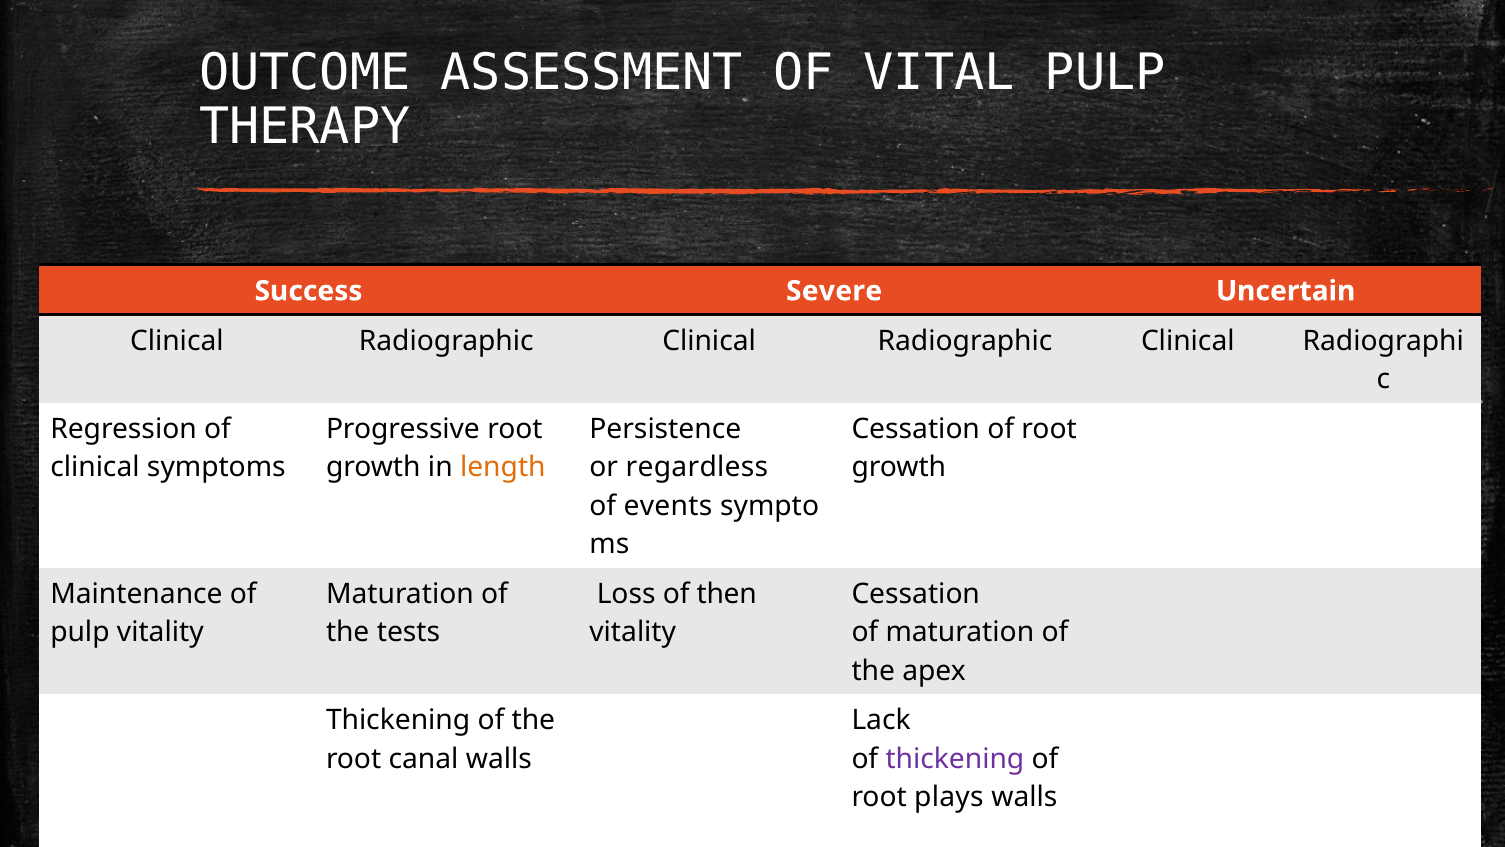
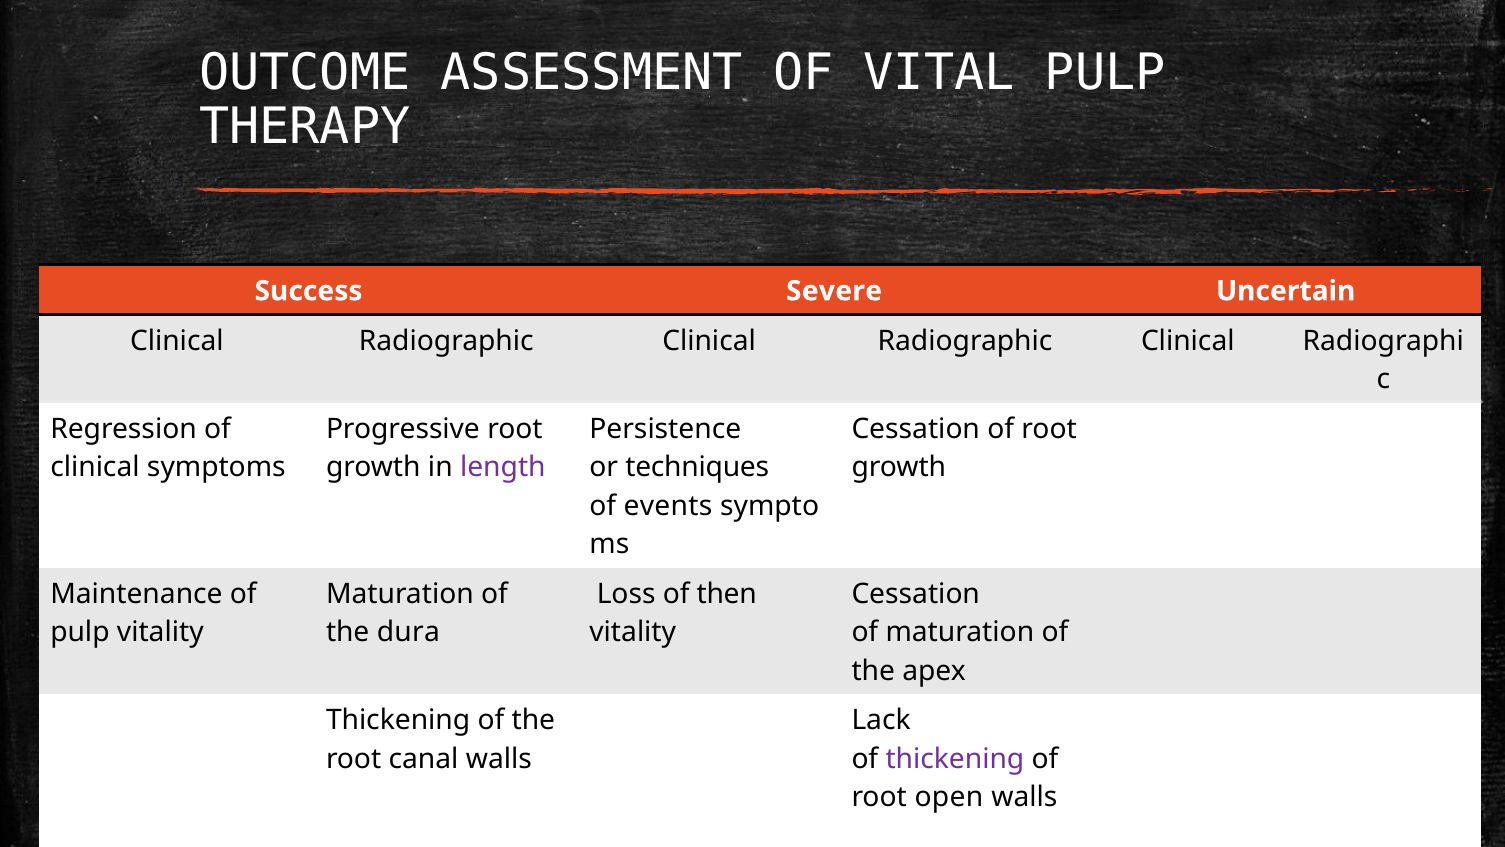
length colour: orange -> purple (503, 467)
regardless: regardless -> techniques (697, 467)
tests: tests -> dura (408, 632)
plays: plays -> open (949, 797)
